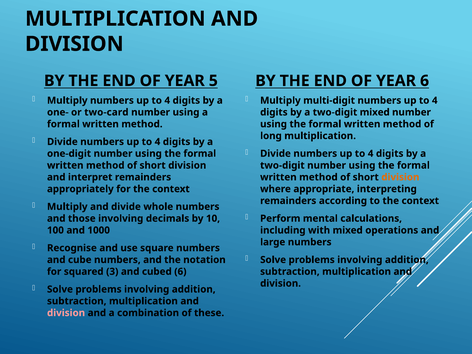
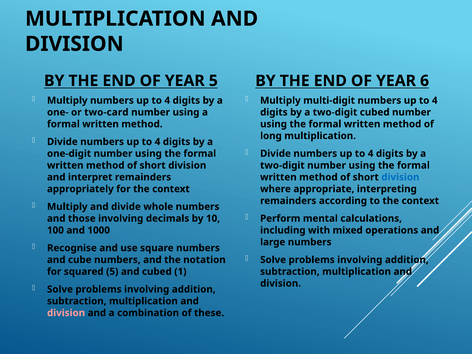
two-digit mixed: mixed -> cubed (375, 112)
division colour: orange -> blue (400, 177)
squared 3: 3 -> 5 (112, 272)
cubed 6: 6 -> 1 (180, 272)
